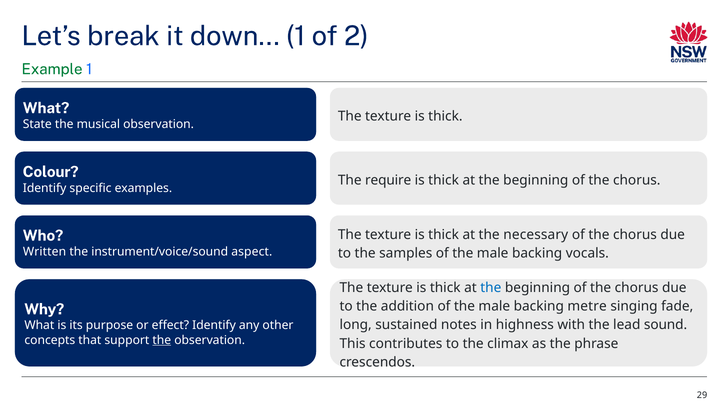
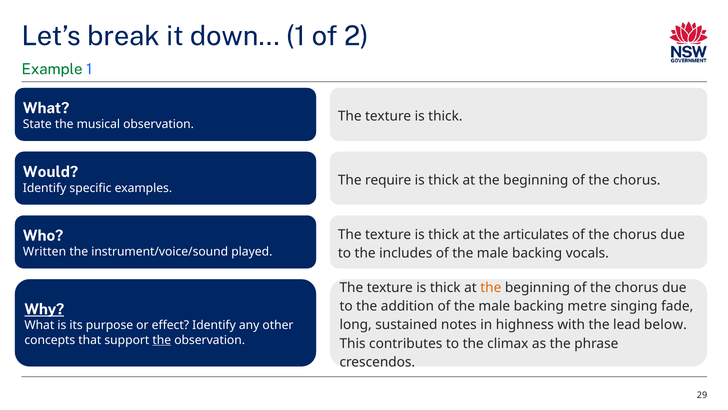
Colour: Colour -> Would (50, 172)
necessary: necessary -> articulates (536, 234)
aspect: aspect -> played (252, 252)
samples: samples -> includes (406, 253)
the colour: blue -> orange (491, 287)
Why underline: none -> present (44, 309)
sound: sound -> below (665, 325)
